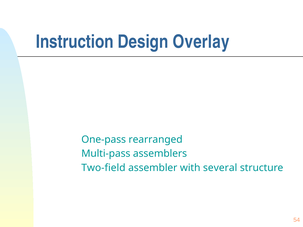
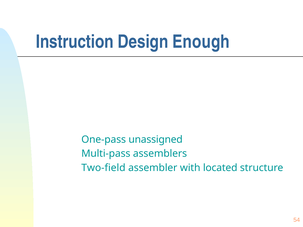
Overlay: Overlay -> Enough (201, 42)
rearranged: rearranged -> unassigned (156, 140)
several: several -> located (220, 168)
